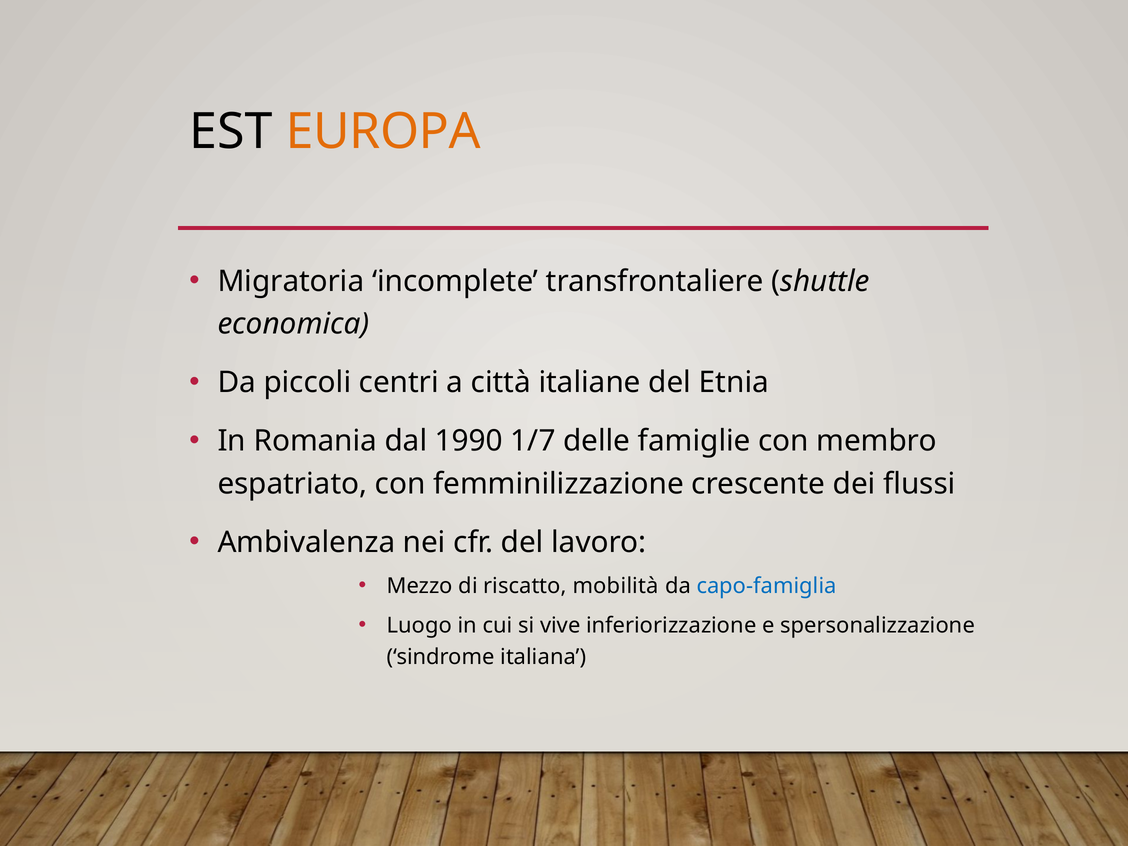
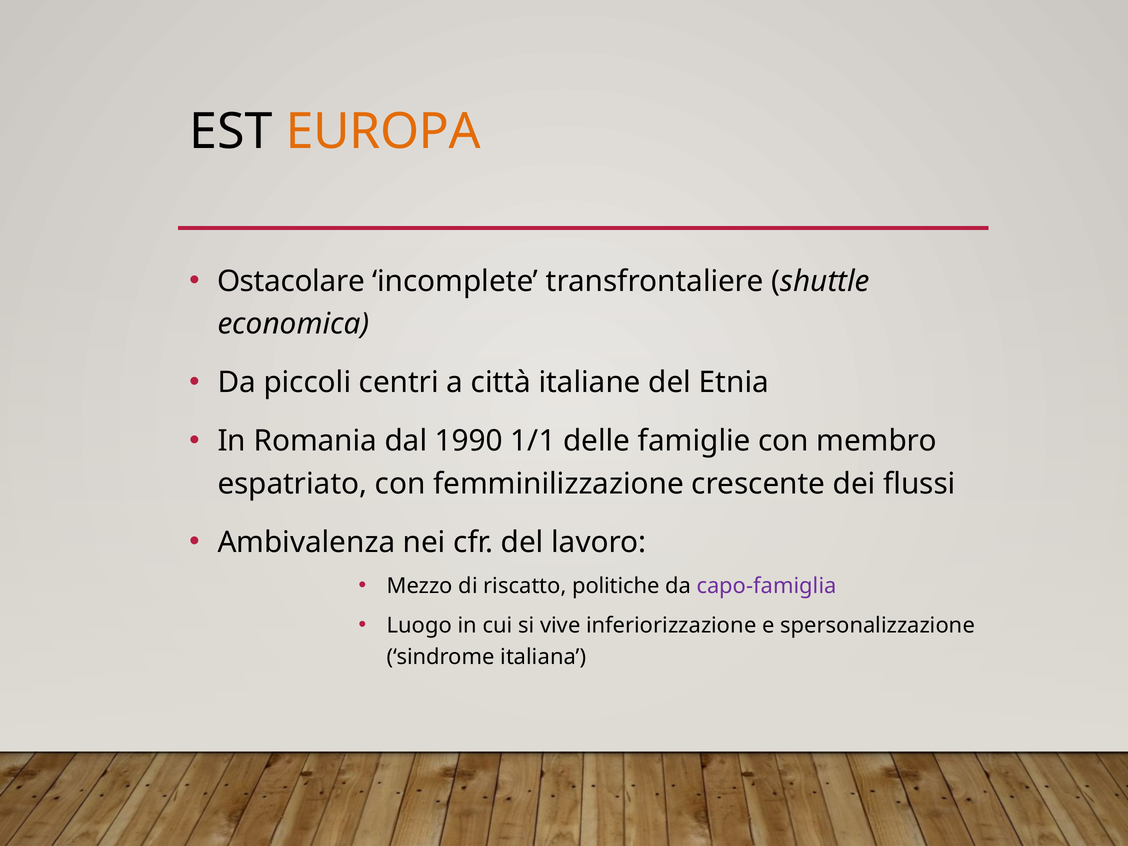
Migratoria: Migratoria -> Ostacolare (291, 281)
1/7: 1/7 -> 1/1 (533, 441)
mobilità: mobilità -> politiche (616, 586)
capo-famiglia colour: blue -> purple (767, 586)
